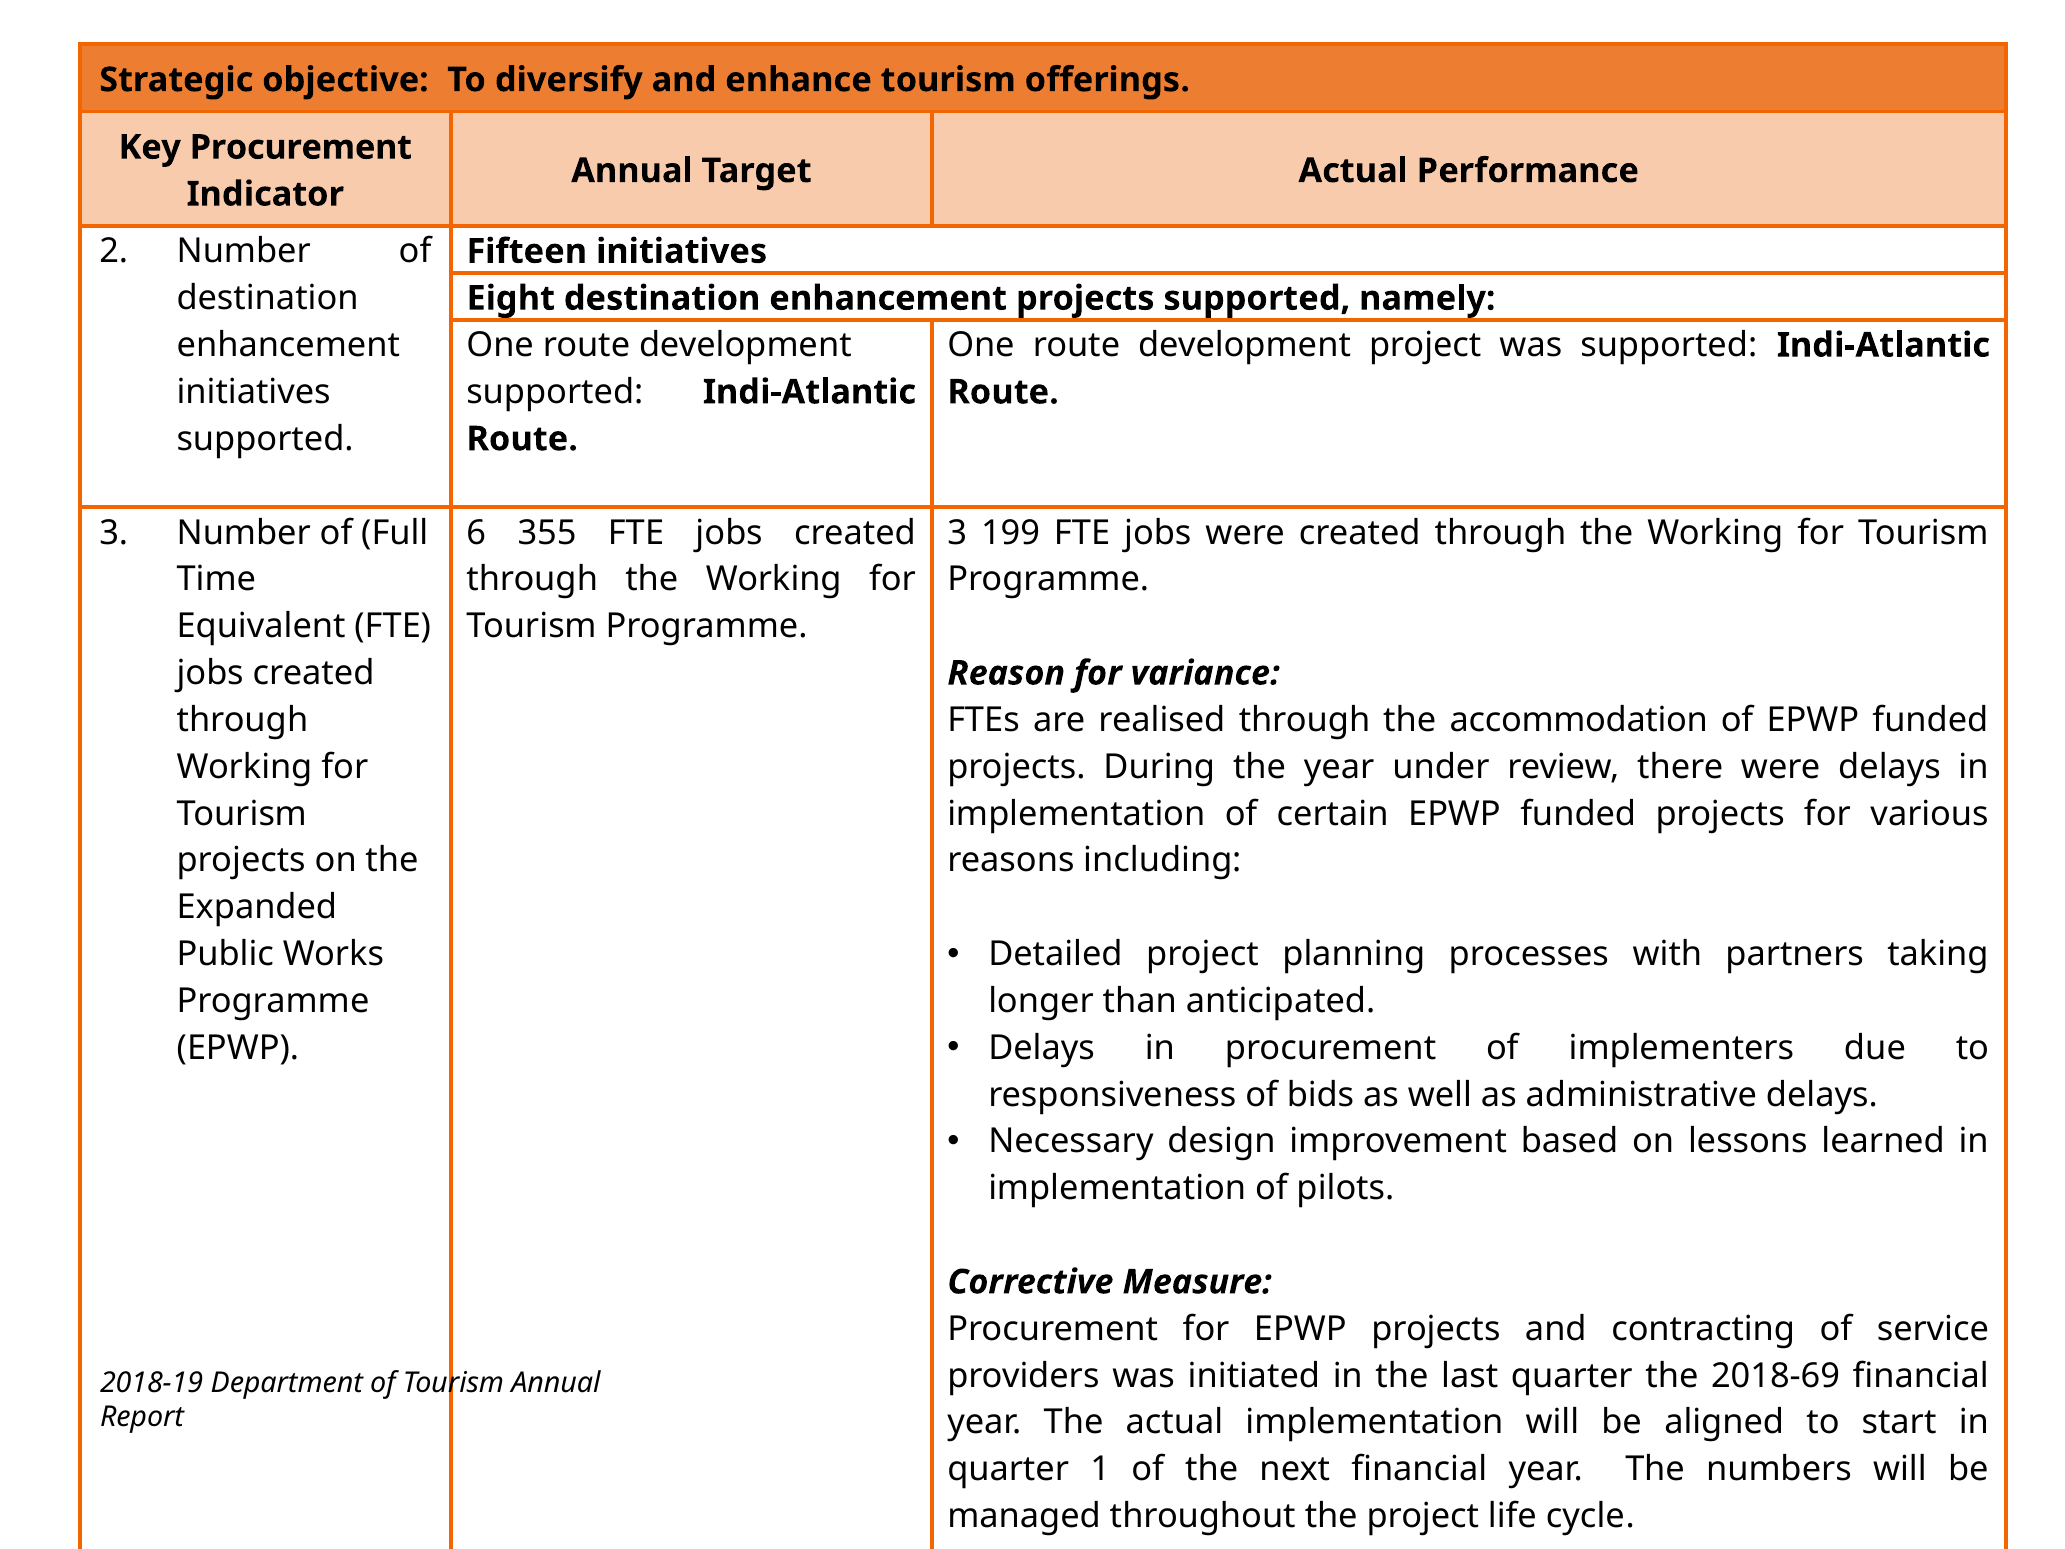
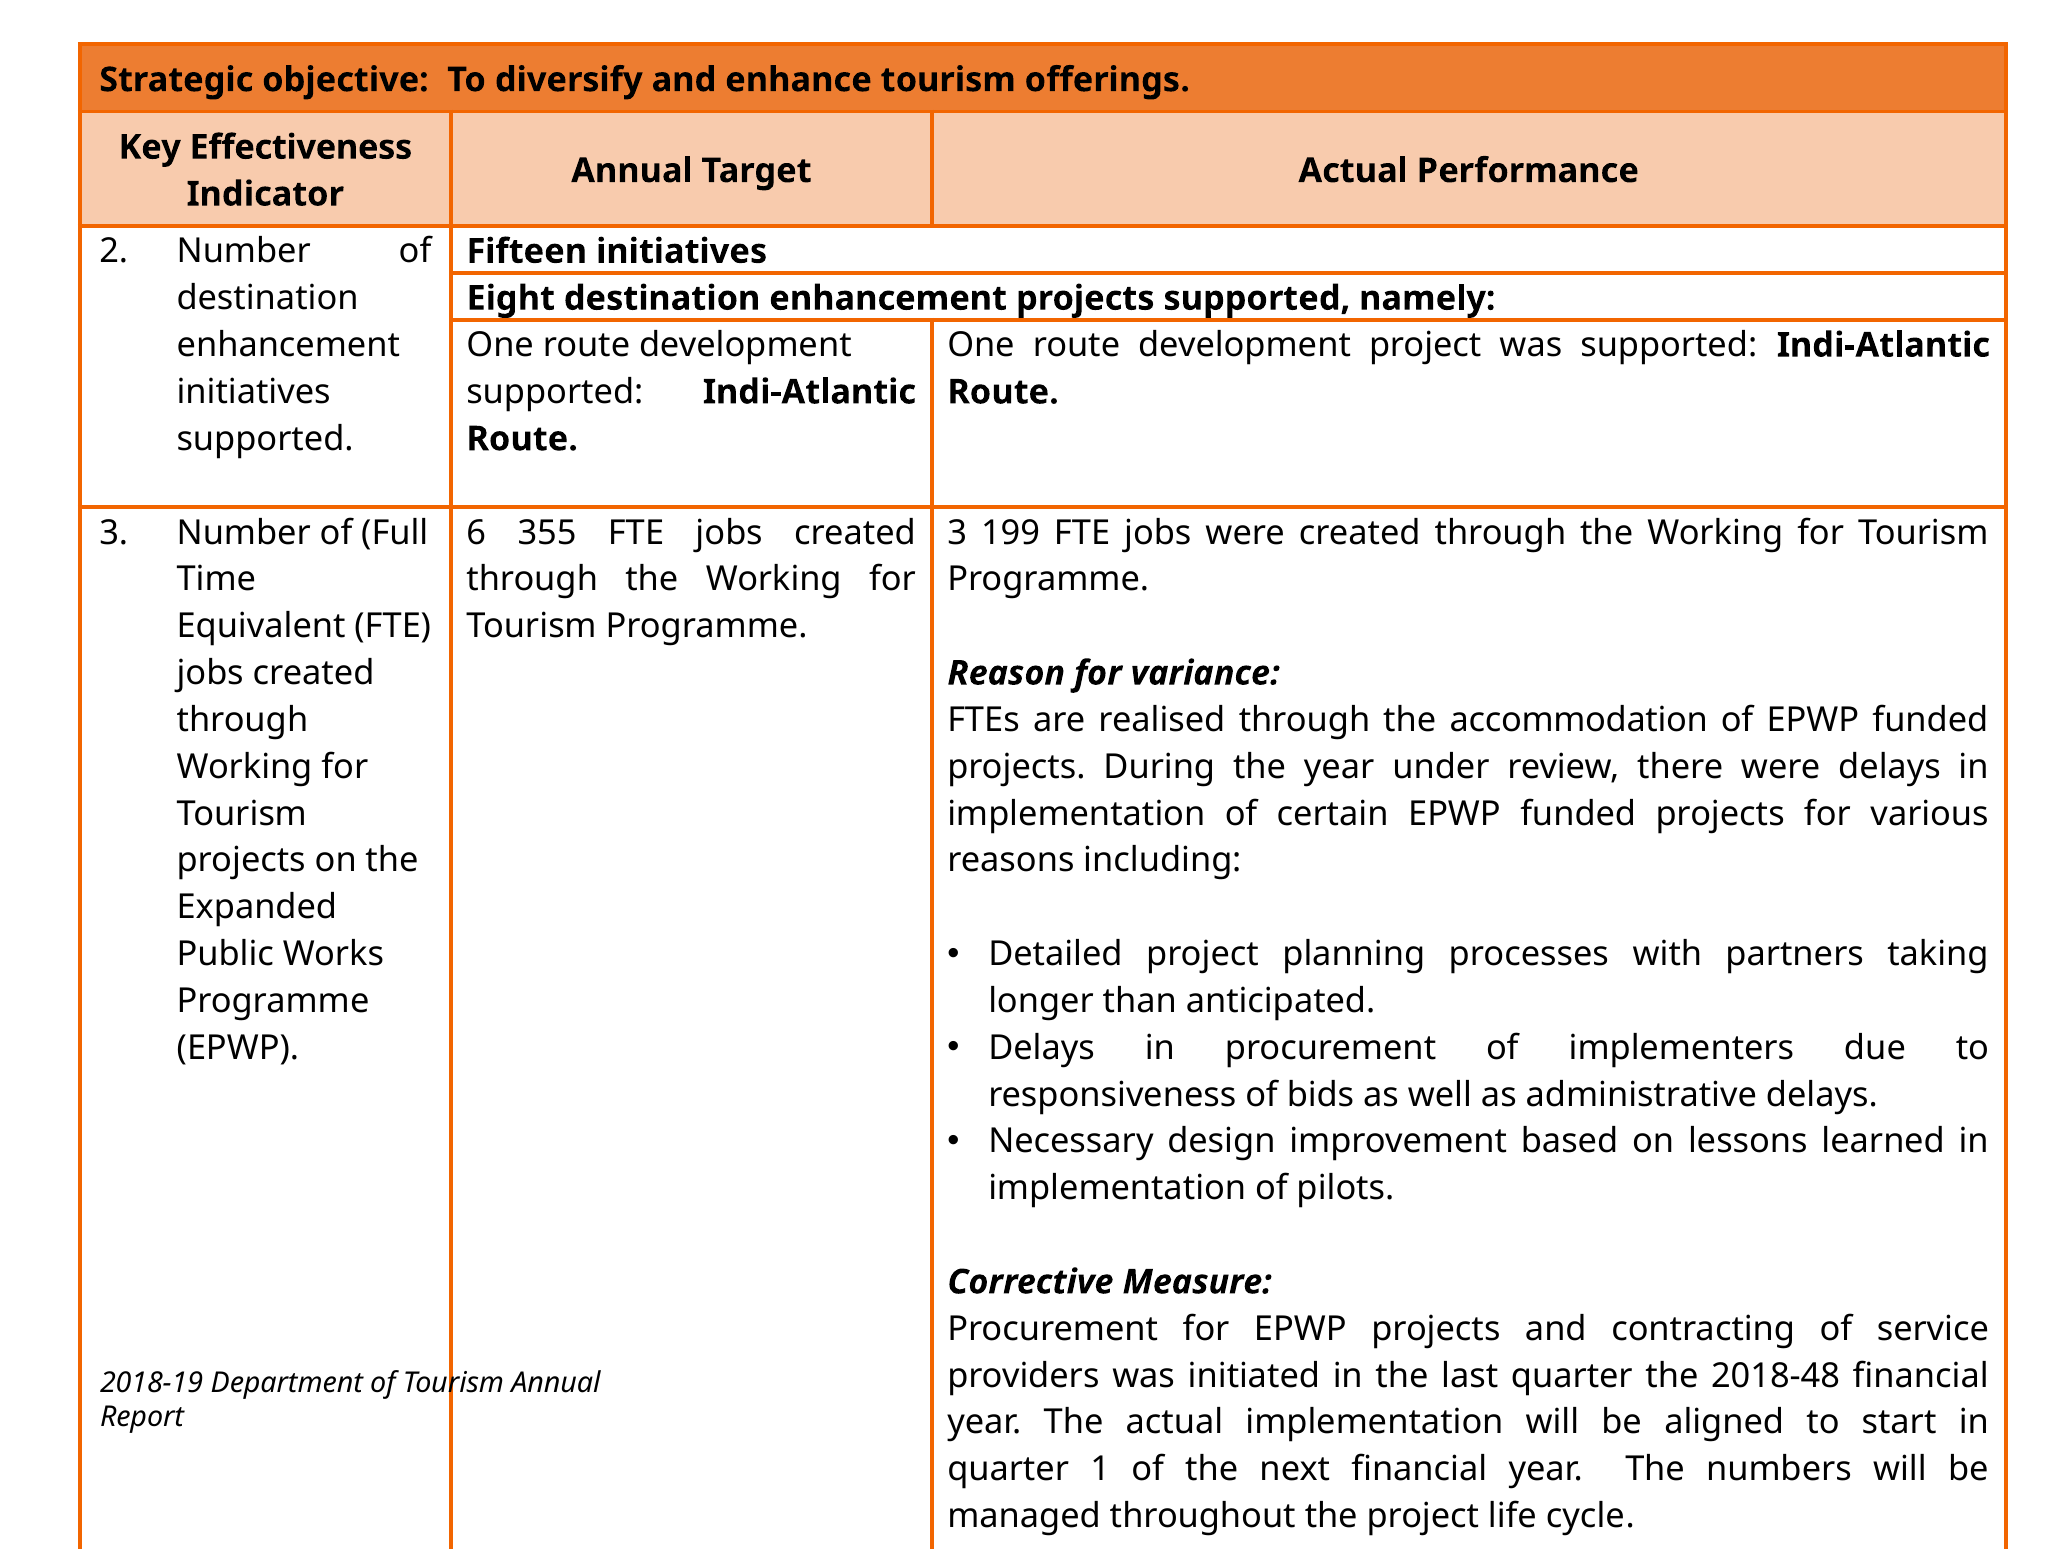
Key Procurement: Procurement -> Effectiveness (301, 147)
2018-69: 2018-69 -> 2018-48 (1776, 1376)
